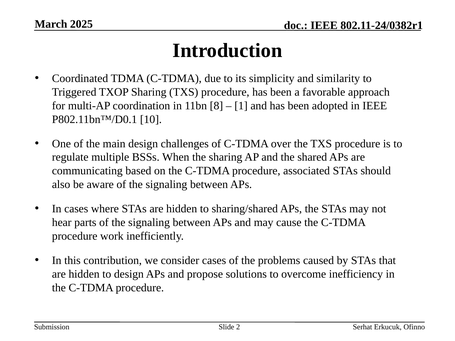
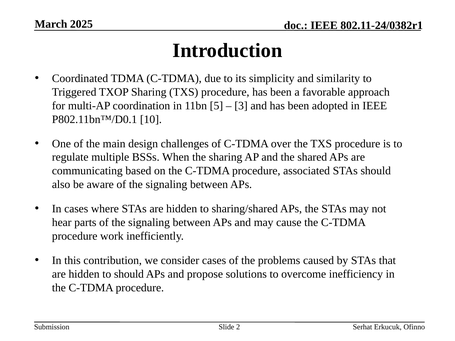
8: 8 -> 5 (216, 106)
1: 1 -> 3 (241, 106)
to design: design -> should (129, 274)
